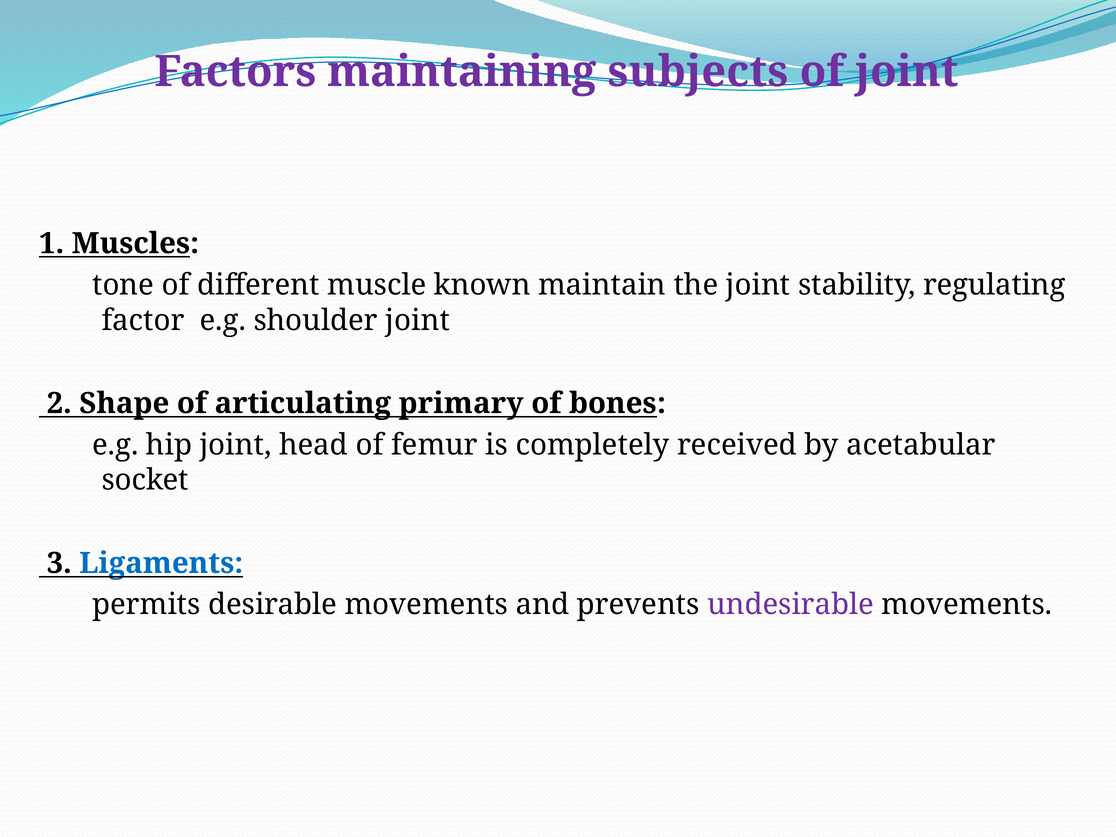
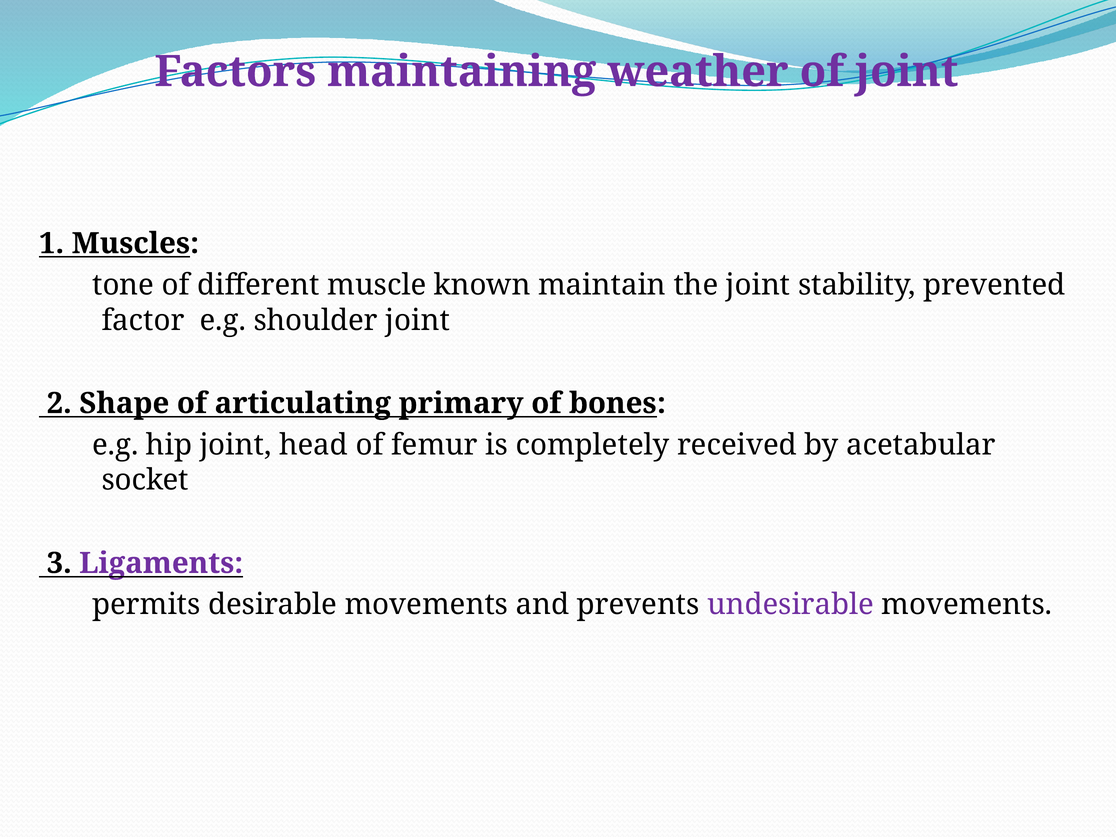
subjects: subjects -> weather (698, 72)
regulating: regulating -> prevented (994, 285)
Ligaments colour: blue -> purple (161, 563)
